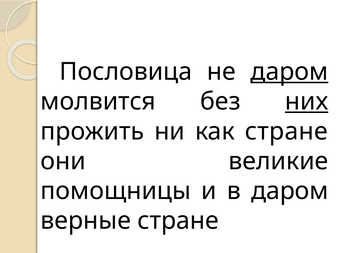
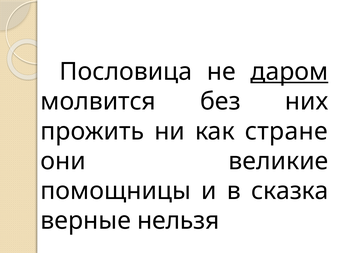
них underline: present -> none (307, 101)
в даром: даром -> сказка (290, 191)
верные стране: стране -> нельзя (178, 221)
